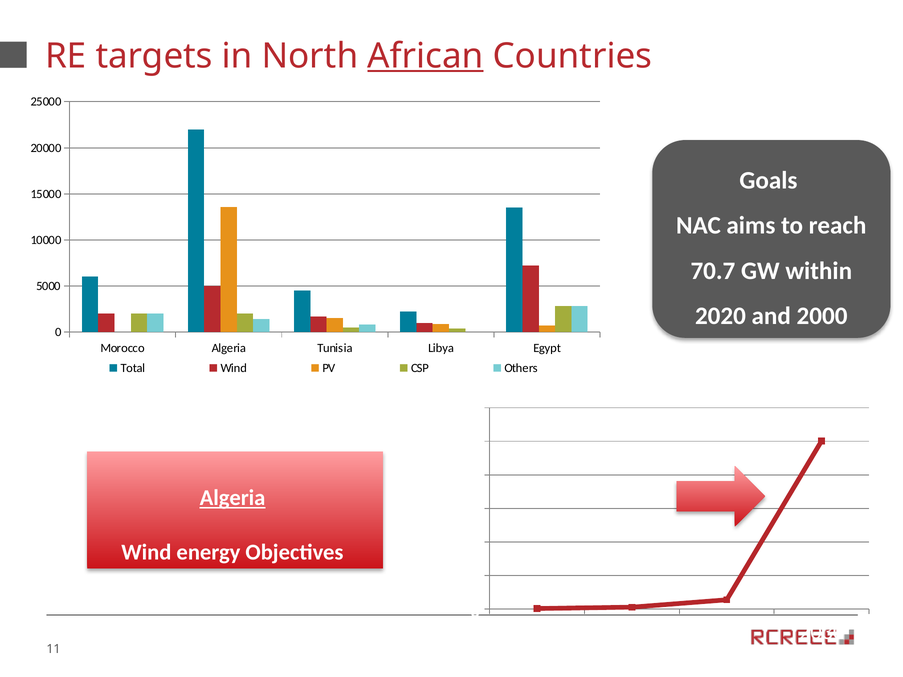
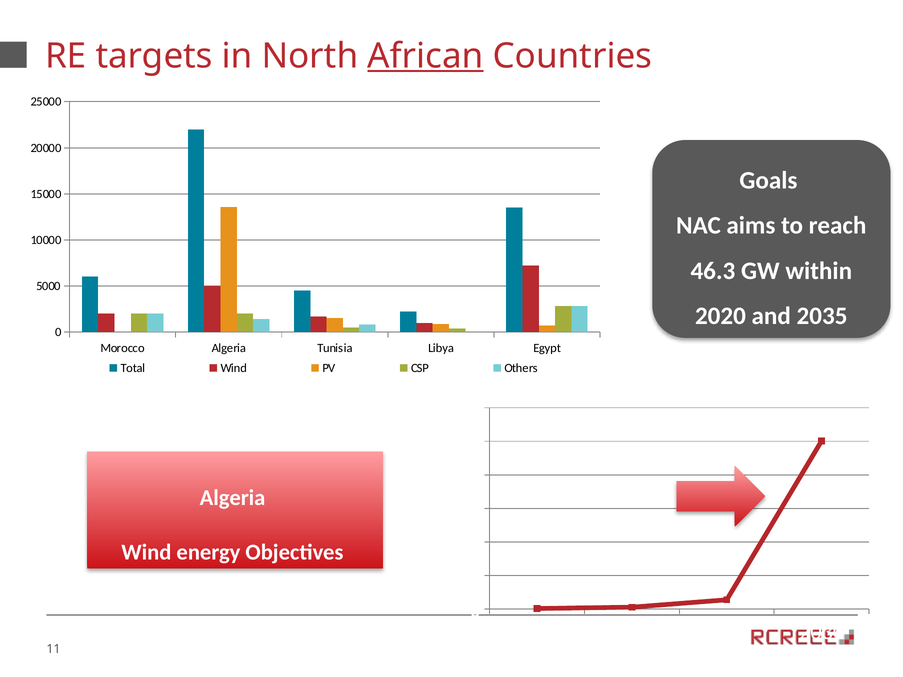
70.7: 70.7 -> 46.3 (713, 271)
and 2000: 2000 -> 2035 (822, 316)
Algeria underline: present -> none (233, 498)
